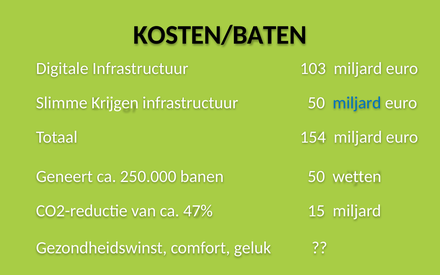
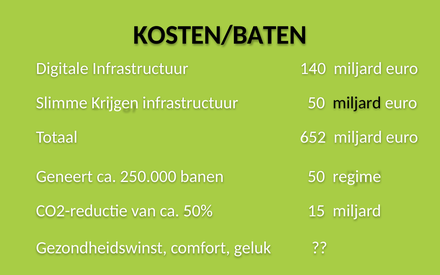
103: 103 -> 140 (313, 68)
miljard colour: blue -> black (357, 103)
154: 154 -> 652 (313, 137)
wetten: wetten -> regime (357, 177)
47%: 47% -> 50% (198, 211)
